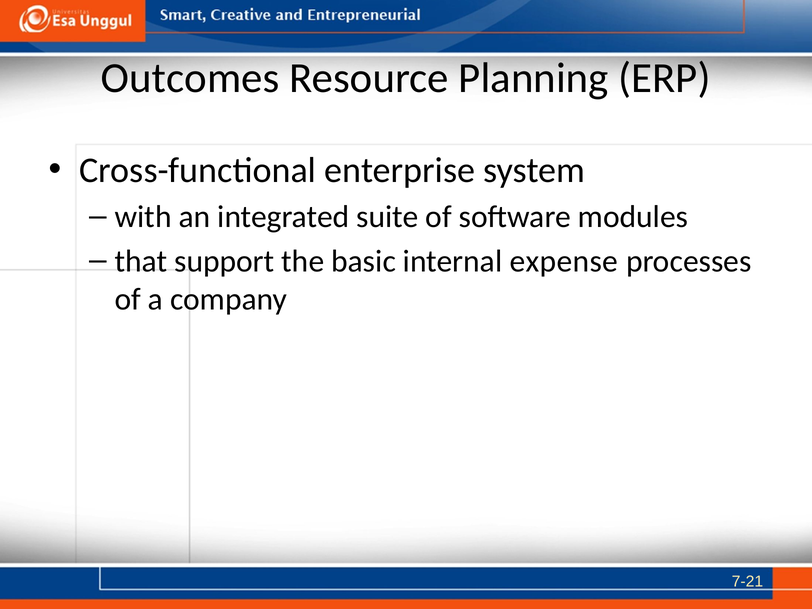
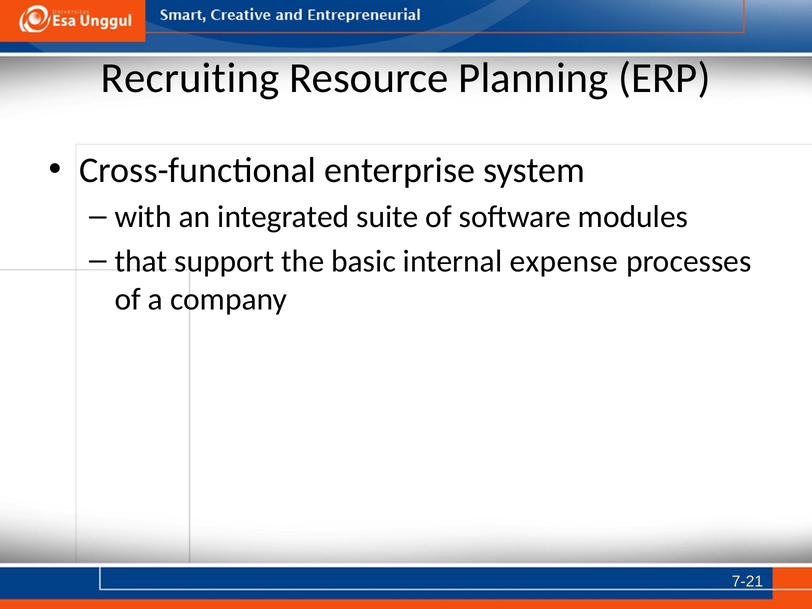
Outcomes: Outcomes -> Recruiting (190, 78)
